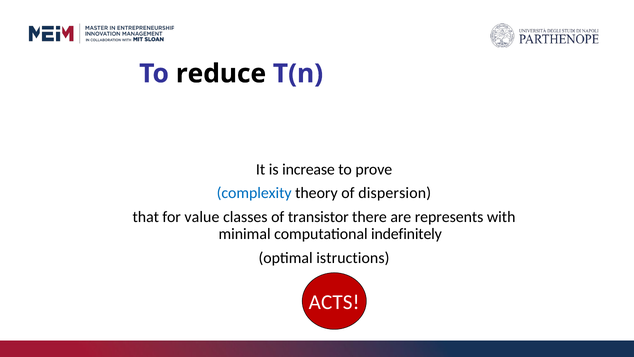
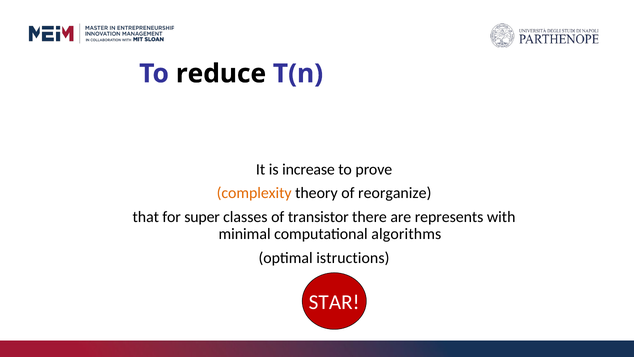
complexity colour: blue -> orange (254, 193)
dispersion: dispersion -> reorganize (395, 193)
value: value -> super (202, 217)
indefinitely: indefinitely -> algorithms (406, 234)
ACTS: ACTS -> STAR (334, 302)
